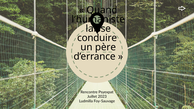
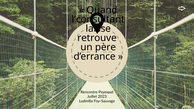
l’humaniste: l’humaniste -> l’consultant (98, 19)
conduire: conduire -> retrouve (97, 38)
